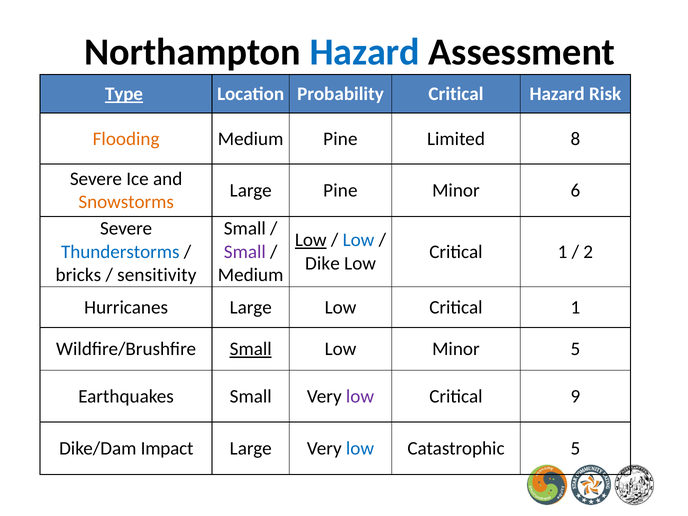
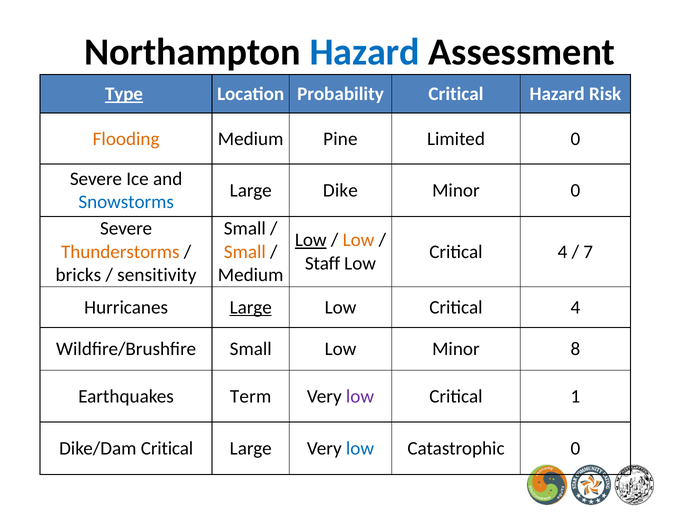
Limited 8: 8 -> 0 (575, 139)
Large Pine: Pine -> Dike (340, 190)
Minor 6: 6 -> 0 (575, 190)
Snowstorms colour: orange -> blue (126, 202)
Low colour: blue -> orange (359, 240)
Thunderstorms colour: blue -> orange (120, 252)
Small colour: purple -> orange (245, 252)
1: 1 -> 4 (563, 252)
2: 2 -> 7 (588, 252)
Dike: Dike -> Staff (323, 263)
Large underline: none -> present (251, 307)
1: 1 -> 4 (575, 307)
Small underline: present -> none (251, 349)
Minor 5: 5 -> 8 (575, 349)
Earthquakes Small: Small -> Term (251, 396)
9: 9 -> 1 (575, 396)
Dike/Dam Impact: Impact -> Critical (167, 448)
Catastrophic 5: 5 -> 0 (575, 448)
